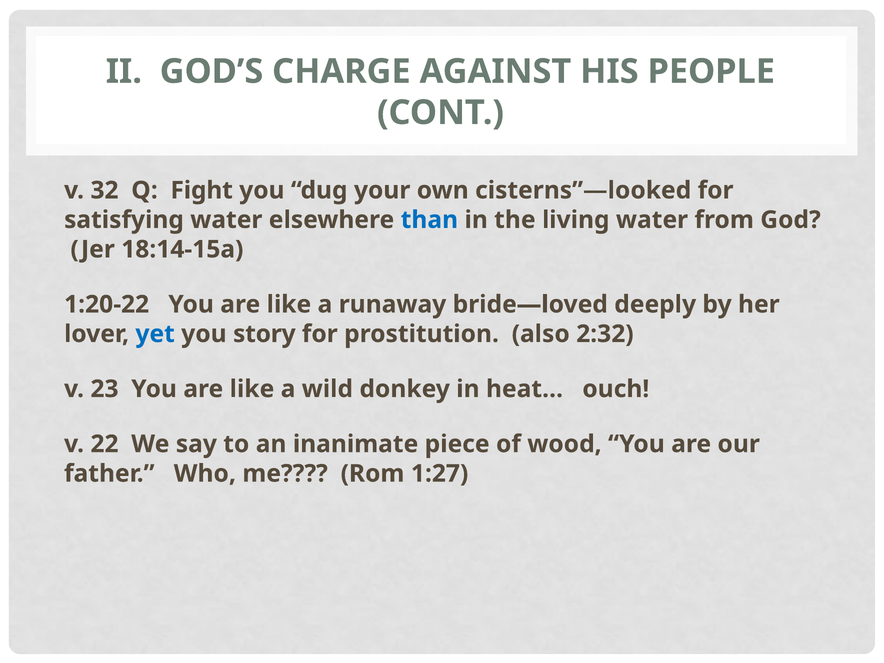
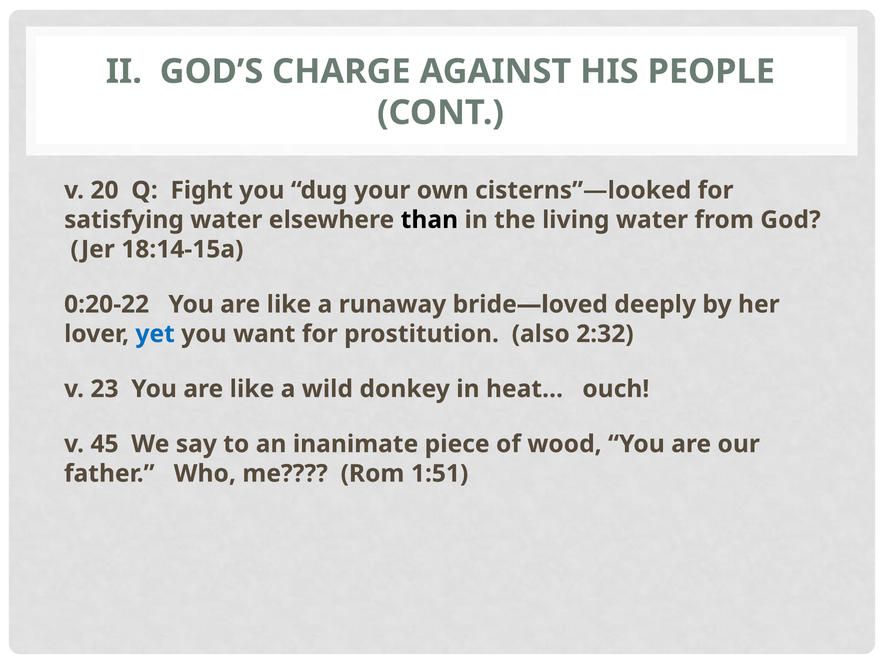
32: 32 -> 20 (105, 190)
than colour: blue -> black (429, 220)
1:20-22: 1:20-22 -> 0:20-22 (107, 304)
story: story -> want (264, 334)
22: 22 -> 45 (105, 444)
1:27: 1:27 -> 1:51 (440, 474)
